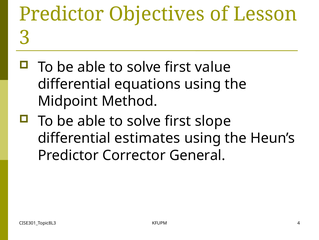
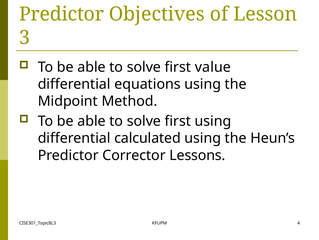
first slope: slope -> using (213, 121)
estimates: estimates -> calculated (148, 138)
General: General -> Lessons (197, 155)
